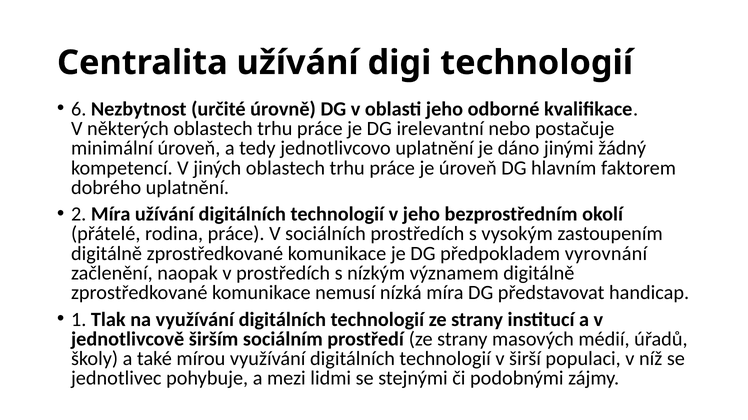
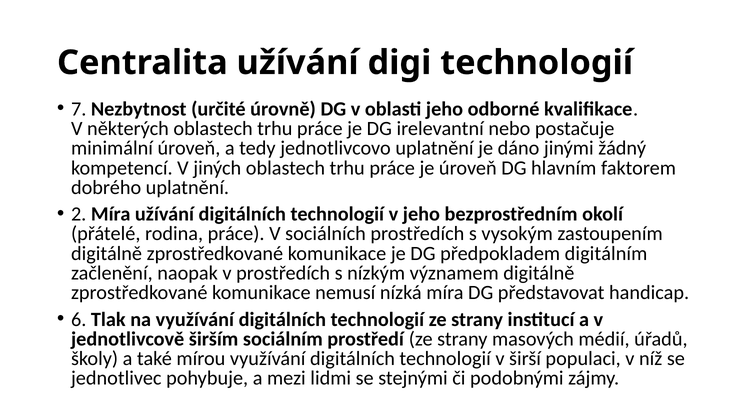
6: 6 -> 7 (79, 109)
vyrovnání: vyrovnání -> digitálním (606, 254)
1: 1 -> 6 (79, 320)
